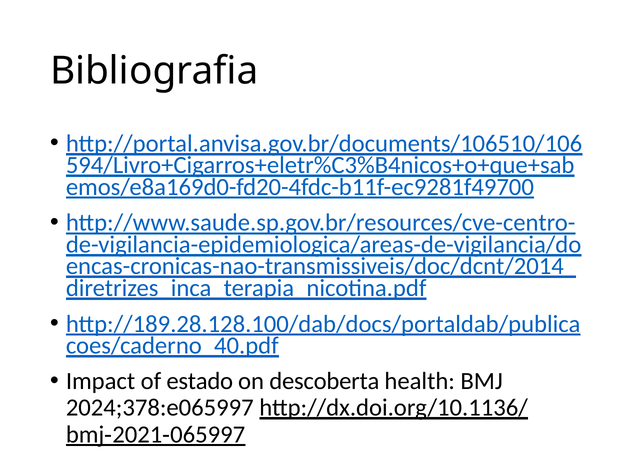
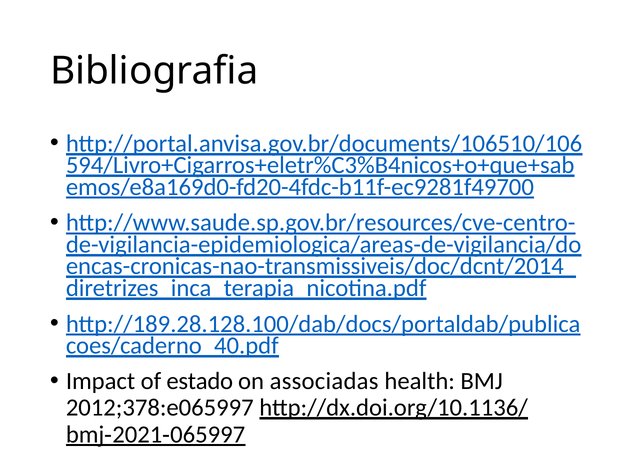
descoberta: descoberta -> associadas (324, 381)
2024;378:e065997: 2024;378:e065997 -> 2012;378:e065997 (160, 408)
